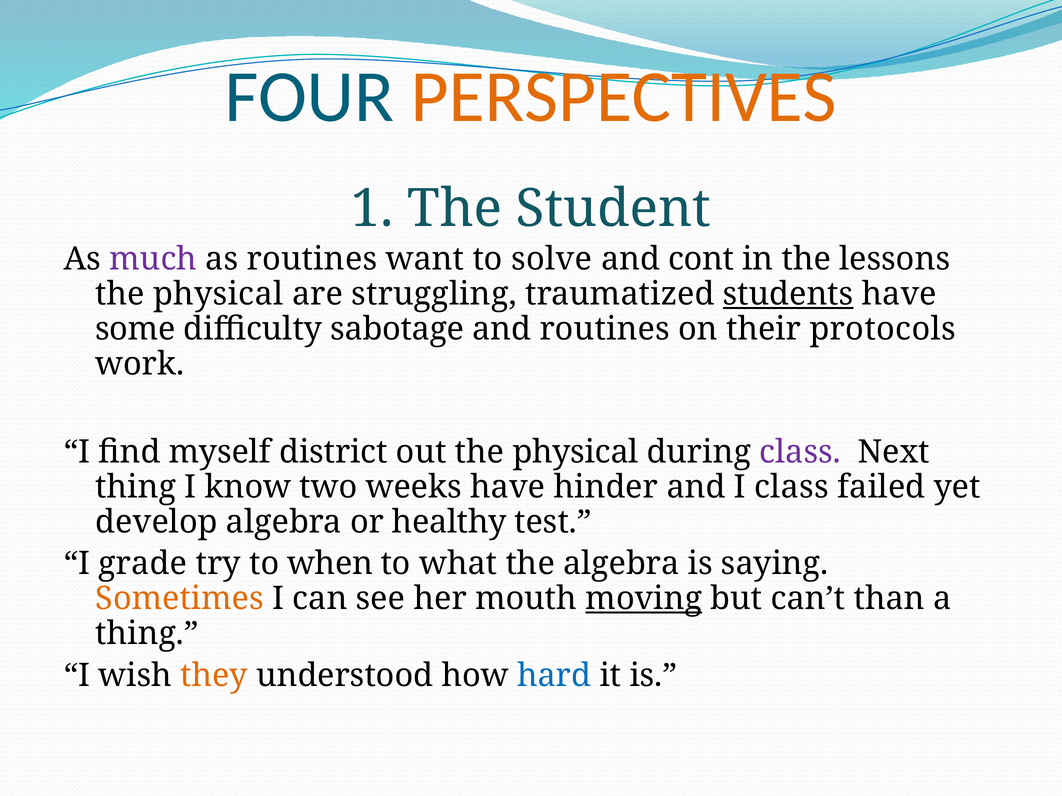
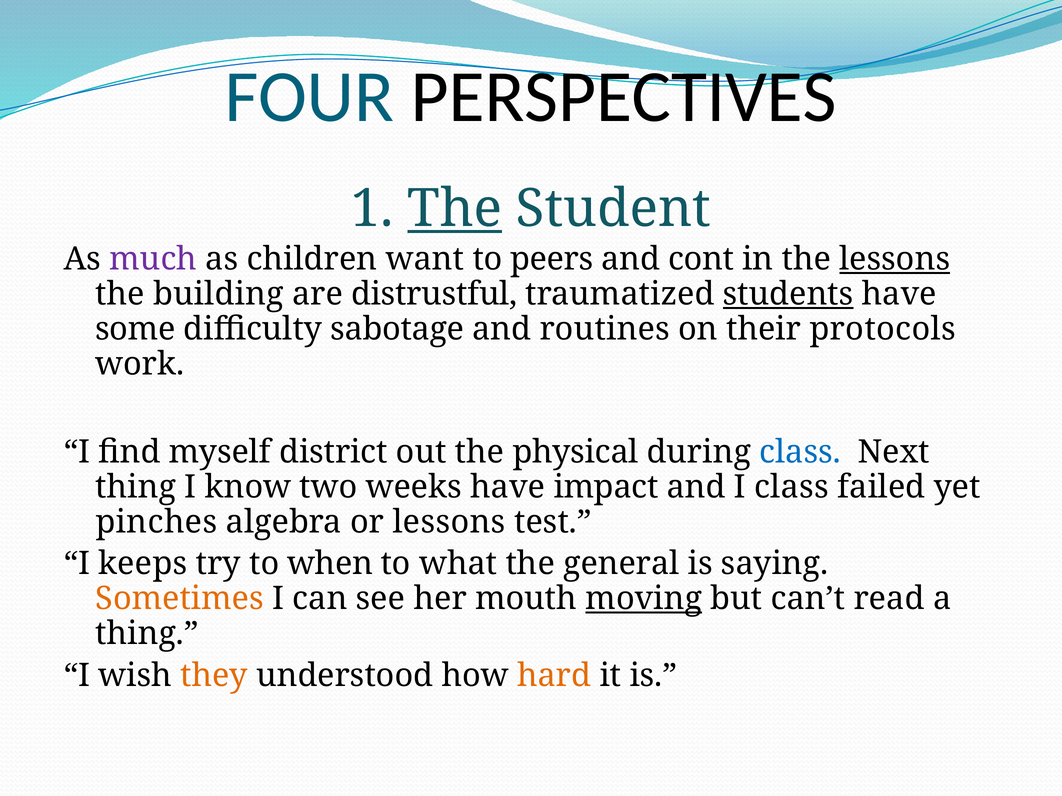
PERSPECTIVES colour: orange -> black (624, 97)
The underline: none -> present (455, 209)
as routines: routines -> children (312, 259)
solve: solve -> peers (552, 259)
lessons underline: none -> present (895, 259)
physical: physical -> building (218, 294)
struggling: struggling -> distrustful (434, 294)
class colour: purple -> blue (800, 452)
hinder: hinder -> impact (606, 487)
develop: develop -> pinches (156, 522)
or healthy: healthy -> lessons (449, 522)
grade: grade -> keeps (143, 564)
the algebra: algebra -> general (621, 564)
than: than -> read (889, 599)
hard colour: blue -> orange (554, 676)
